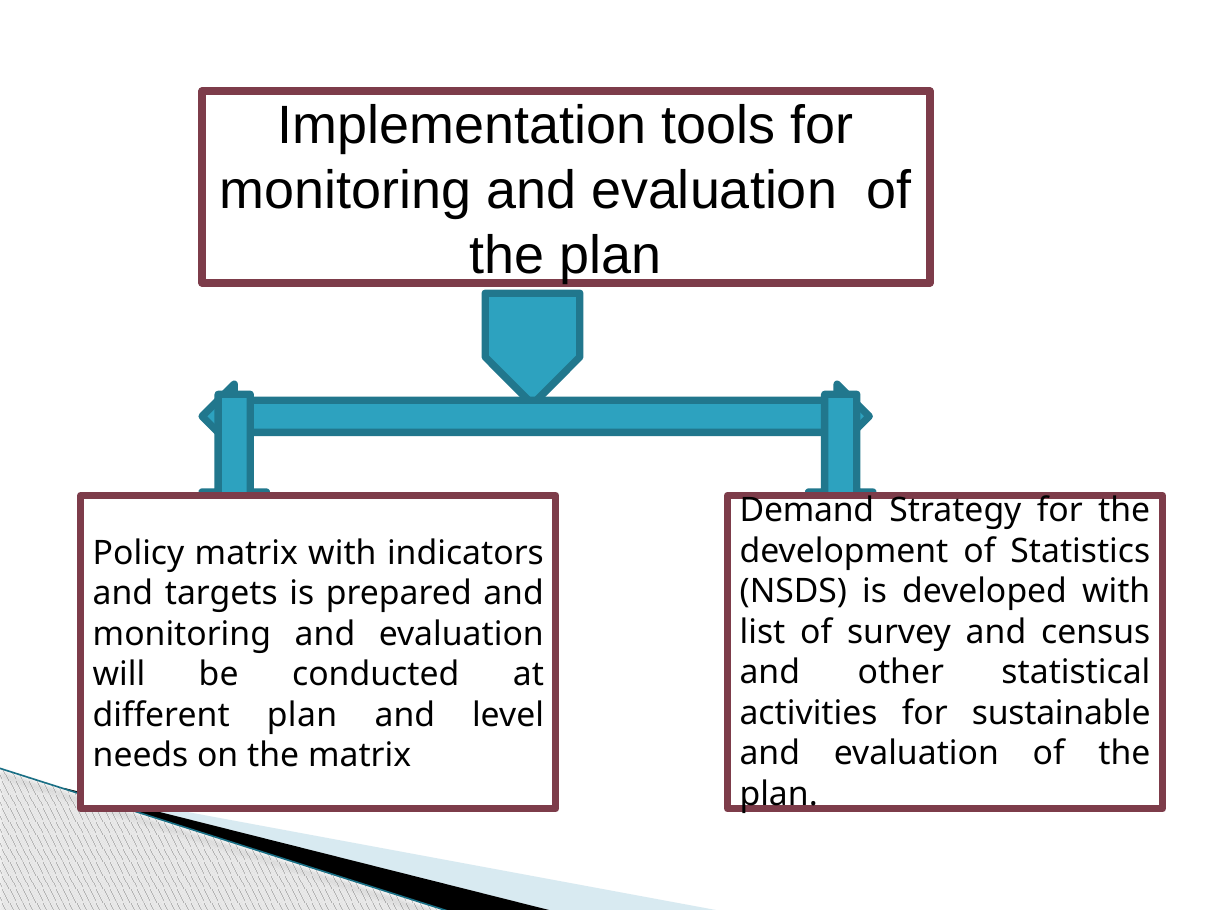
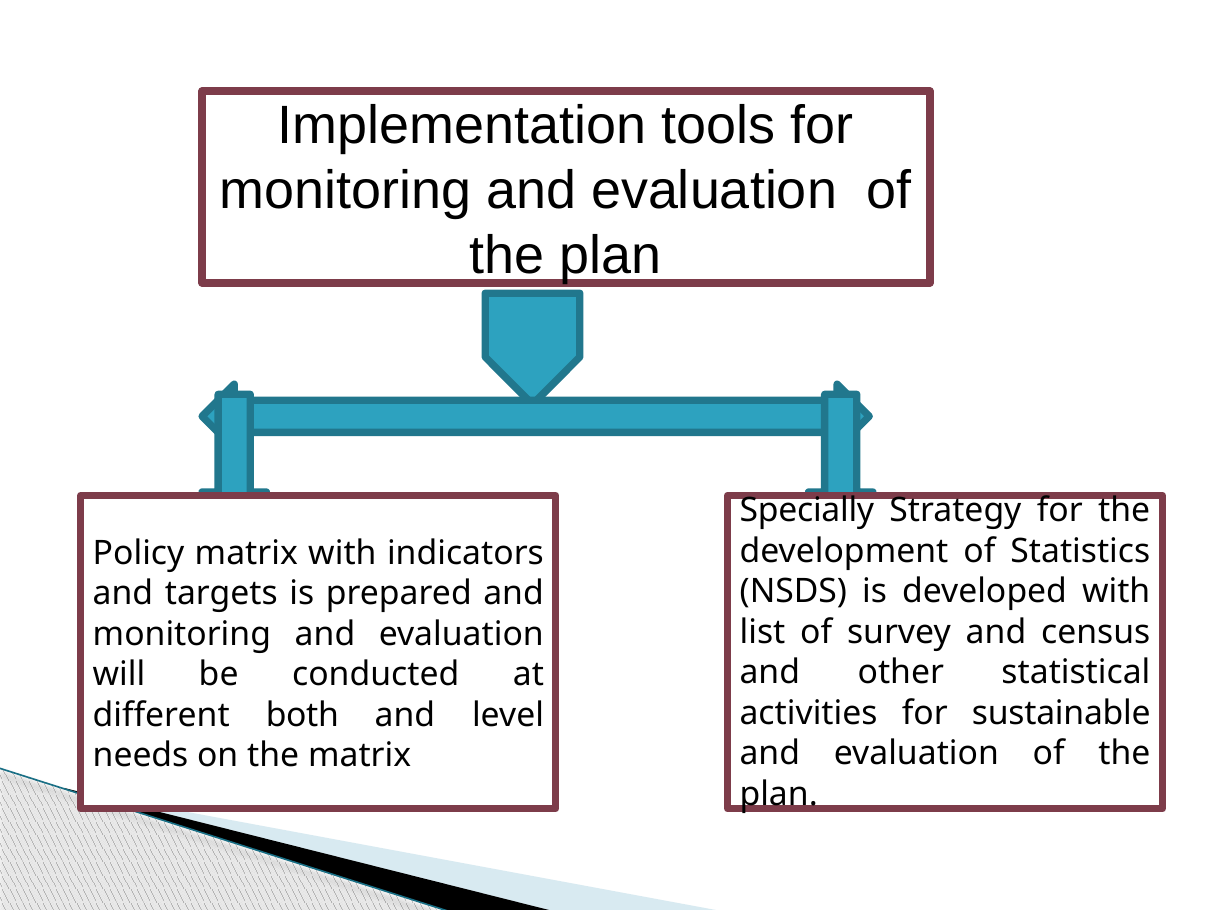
Demand: Demand -> Specially (807, 511)
different plan: plan -> both (302, 715)
